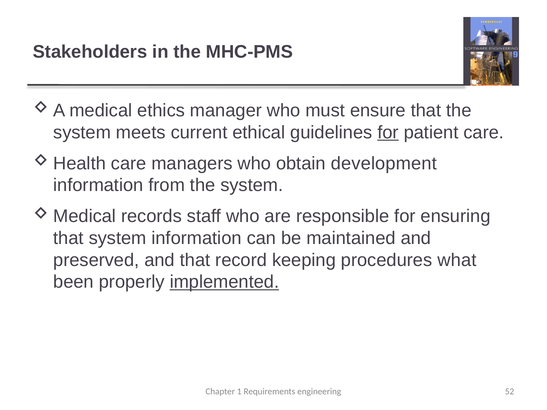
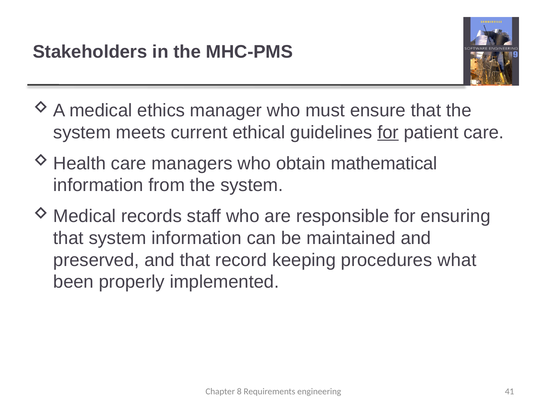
development: development -> mathematical (384, 164)
implemented underline: present -> none (224, 282)
1: 1 -> 8 (239, 392)
52: 52 -> 41 (510, 392)
